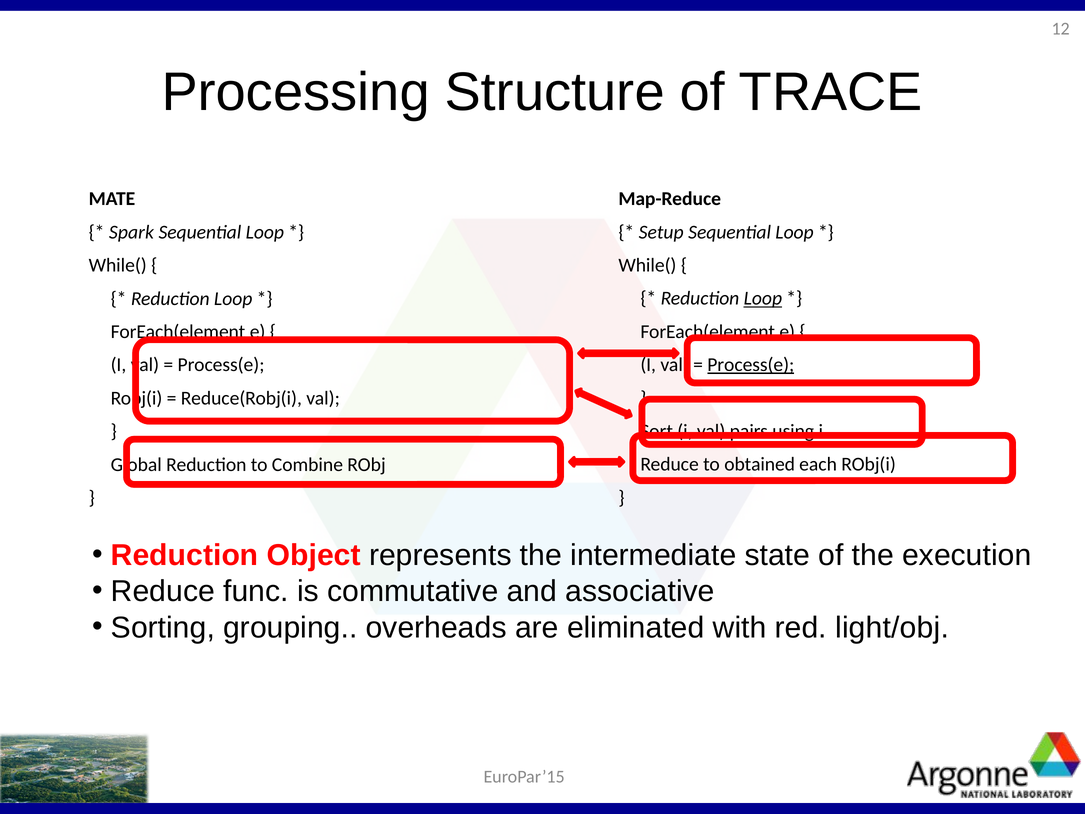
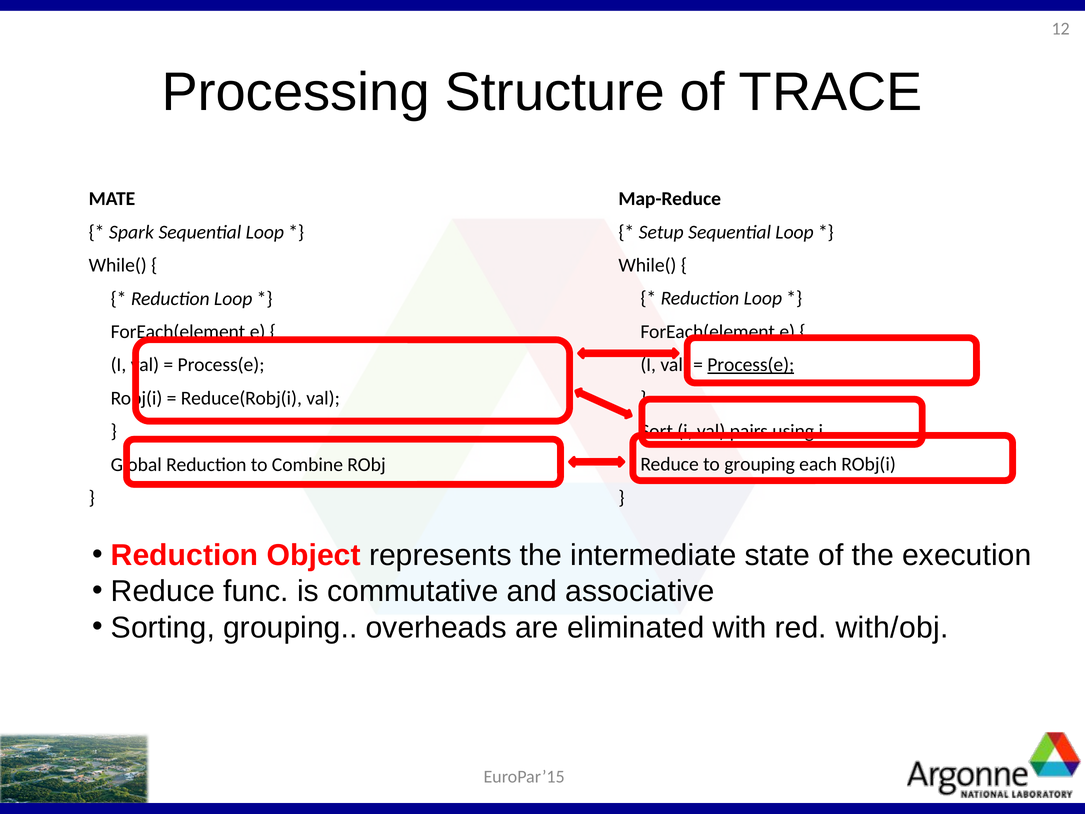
Loop underline: present -> none (763, 298)
to obtained: obtained -> grouping (760, 464)
light/obj: light/obj -> with/obj (892, 628)
